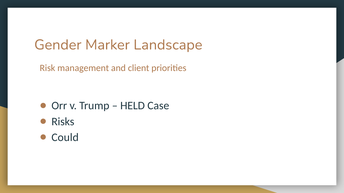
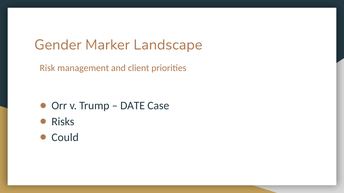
HELD: HELD -> DATE (133, 106)
